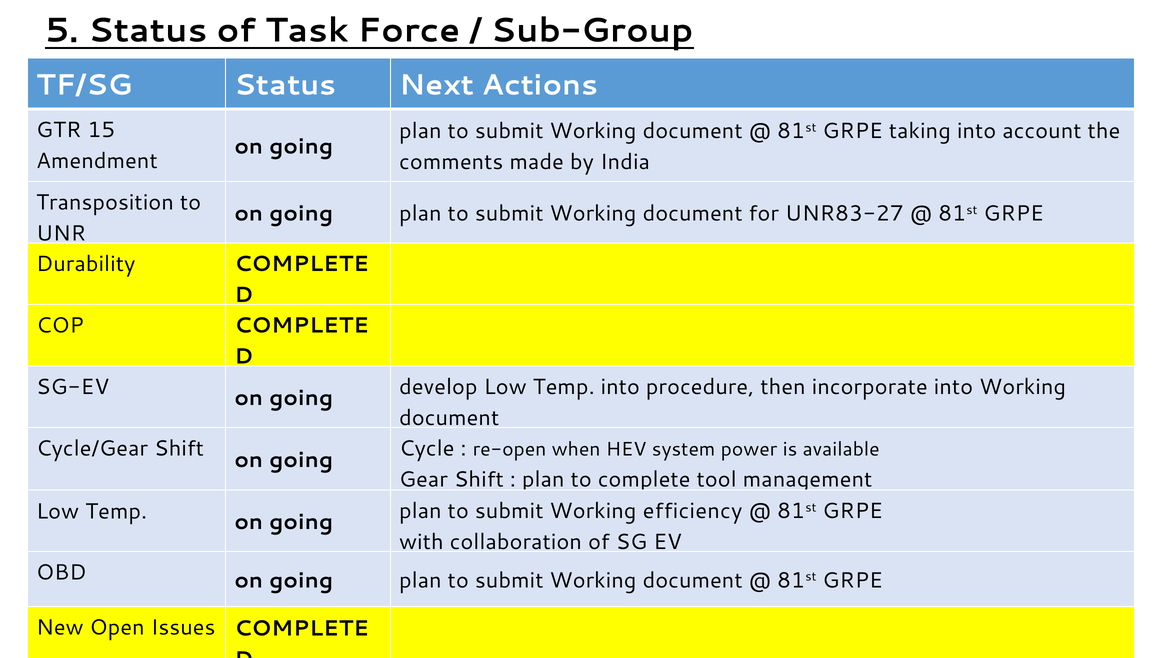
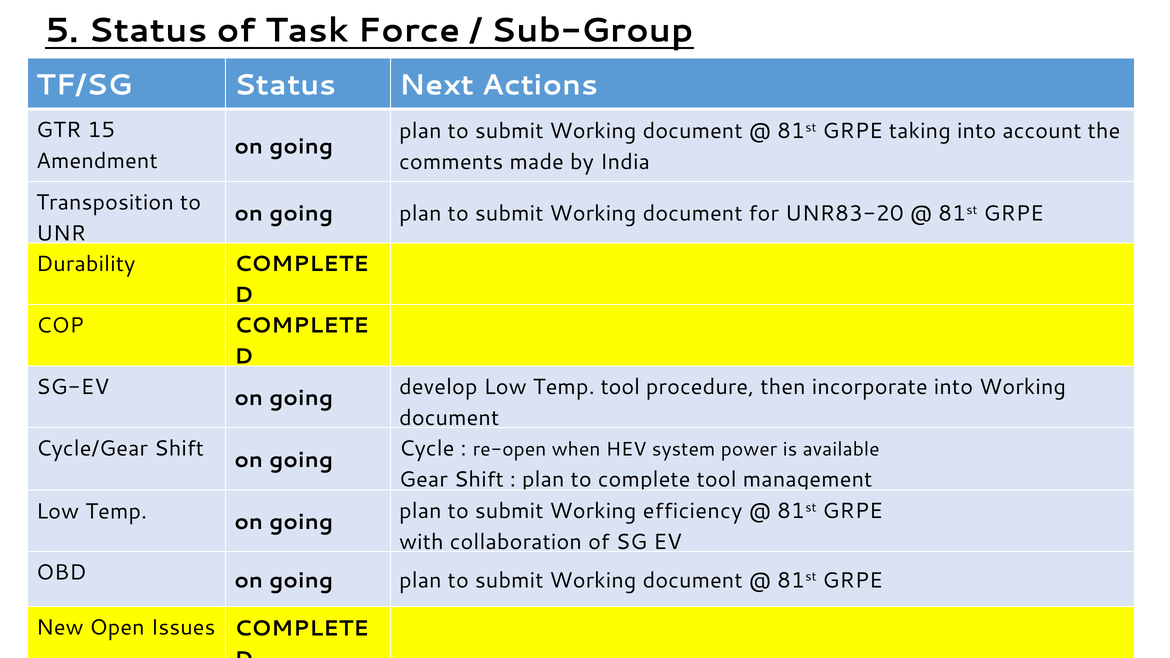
UNR83-27: UNR83-27 -> UNR83-20 (844, 214)
Temp into: into -> tool (620, 387)
